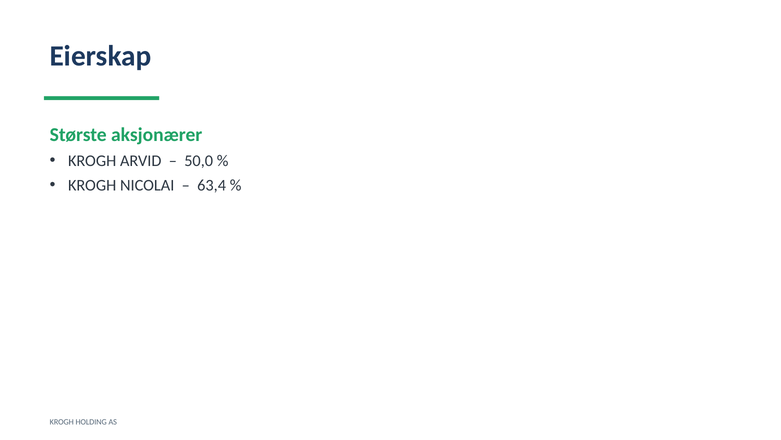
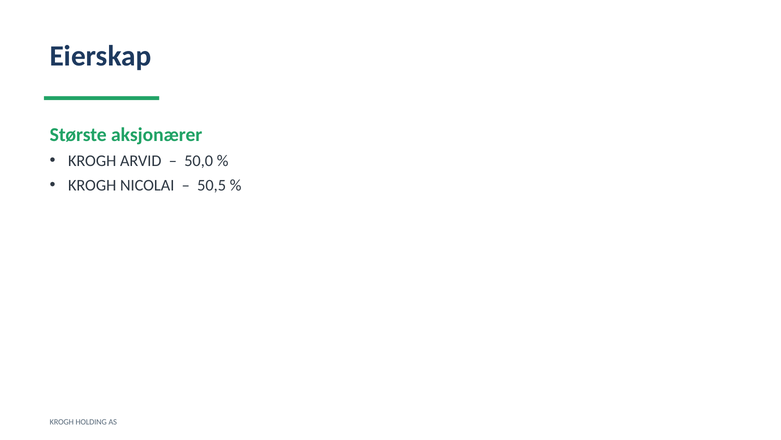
63,4: 63,4 -> 50,5 (212, 185)
